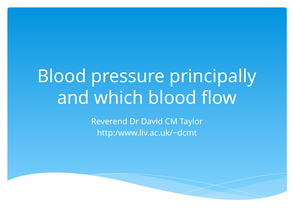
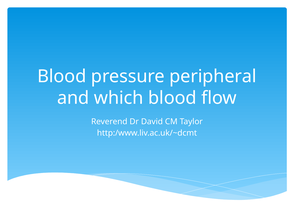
principally: principally -> peripheral (213, 76)
